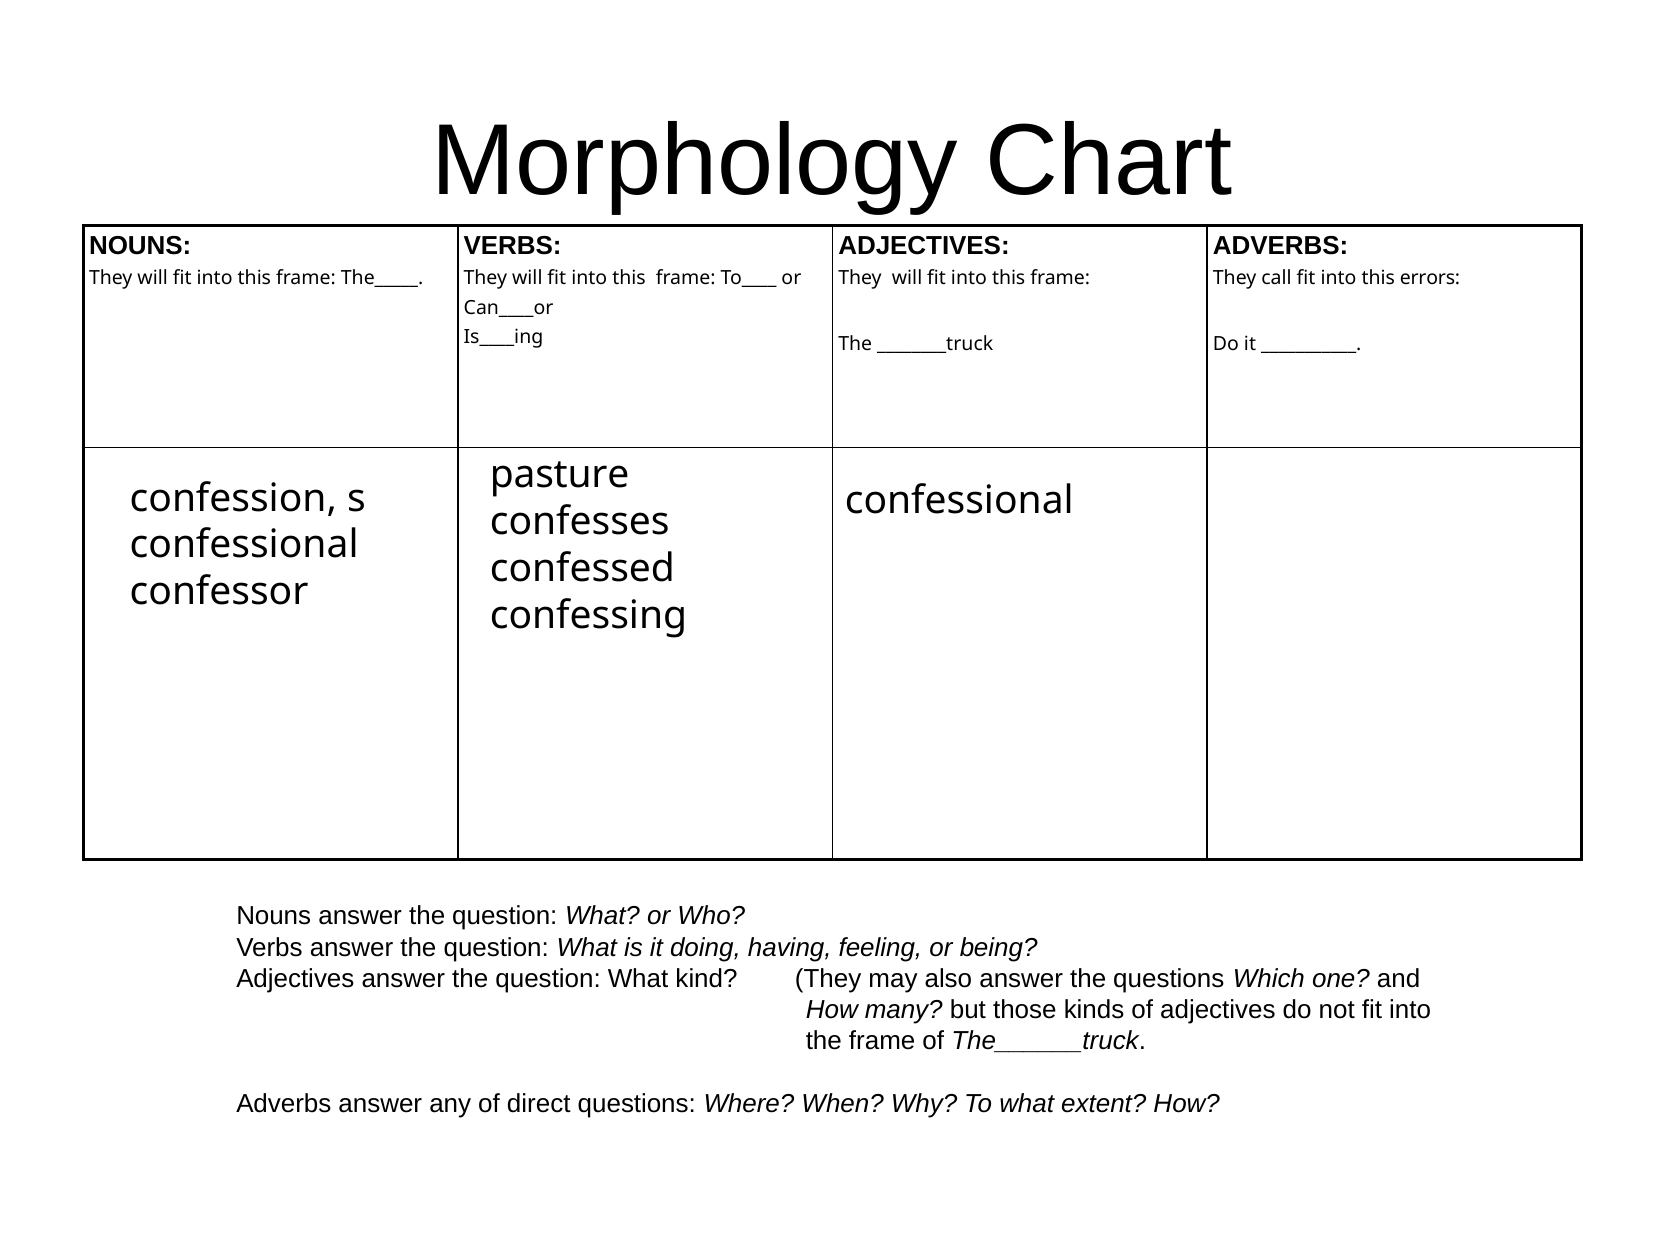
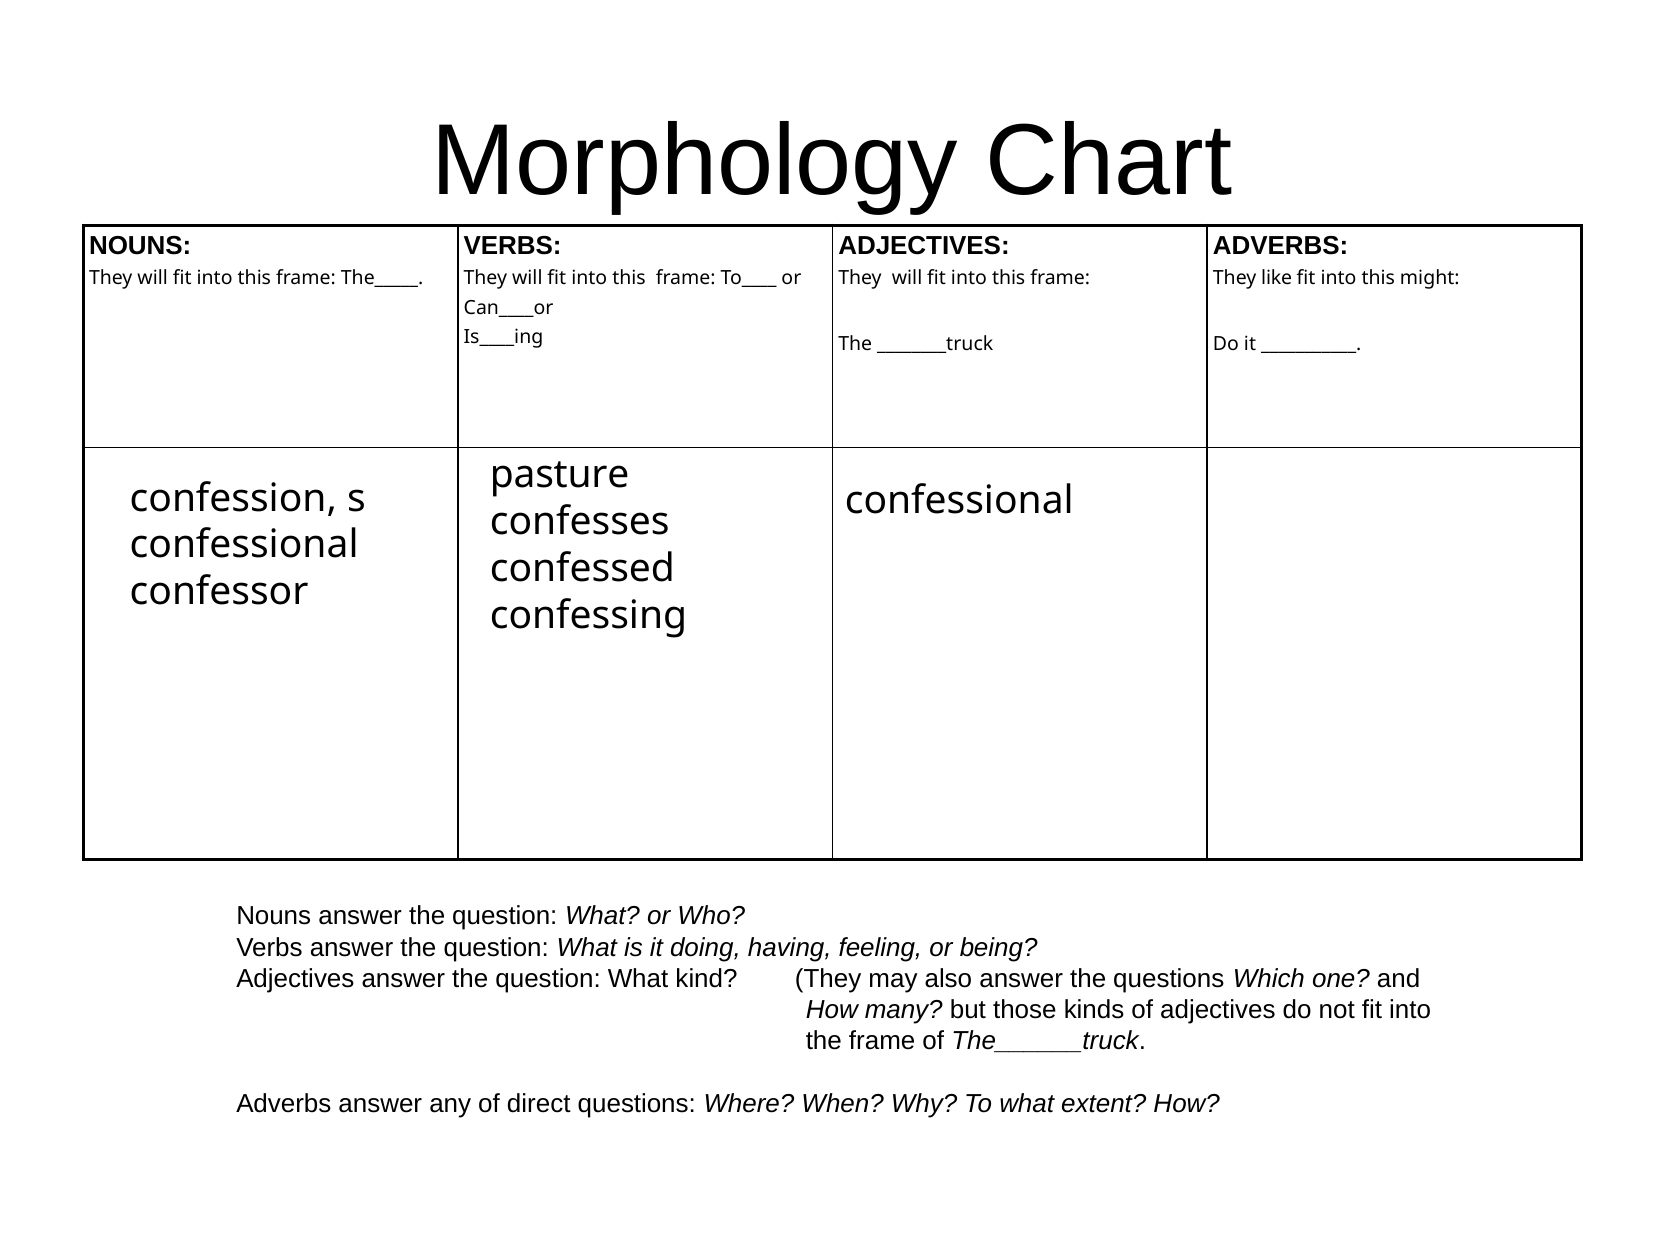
call: call -> like (1277, 278)
errors: errors -> might (1430, 278)
